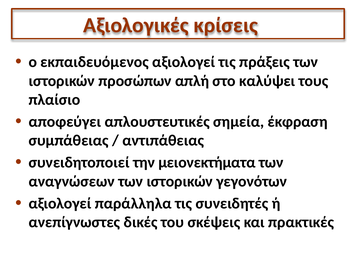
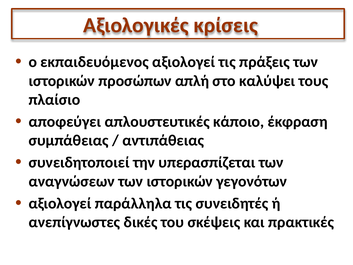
σημεία: σημεία -> κάποιο (239, 122)
μειονεκτήματα: μειονεκτήματα -> υπερασπίζεται (207, 162)
